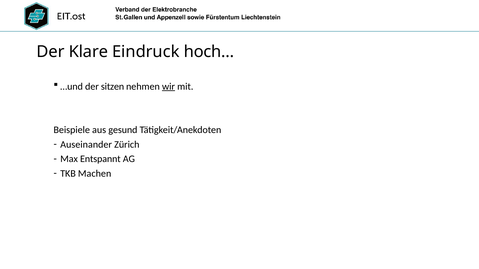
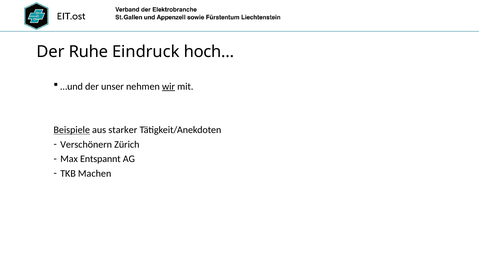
Klare: Klare -> Ruhe (88, 52)
sitzen: sitzen -> unser (112, 87)
Beispiele underline: none -> present (72, 130)
gesund: gesund -> starker (123, 130)
Auseinander: Auseinander -> Verschönern (86, 145)
